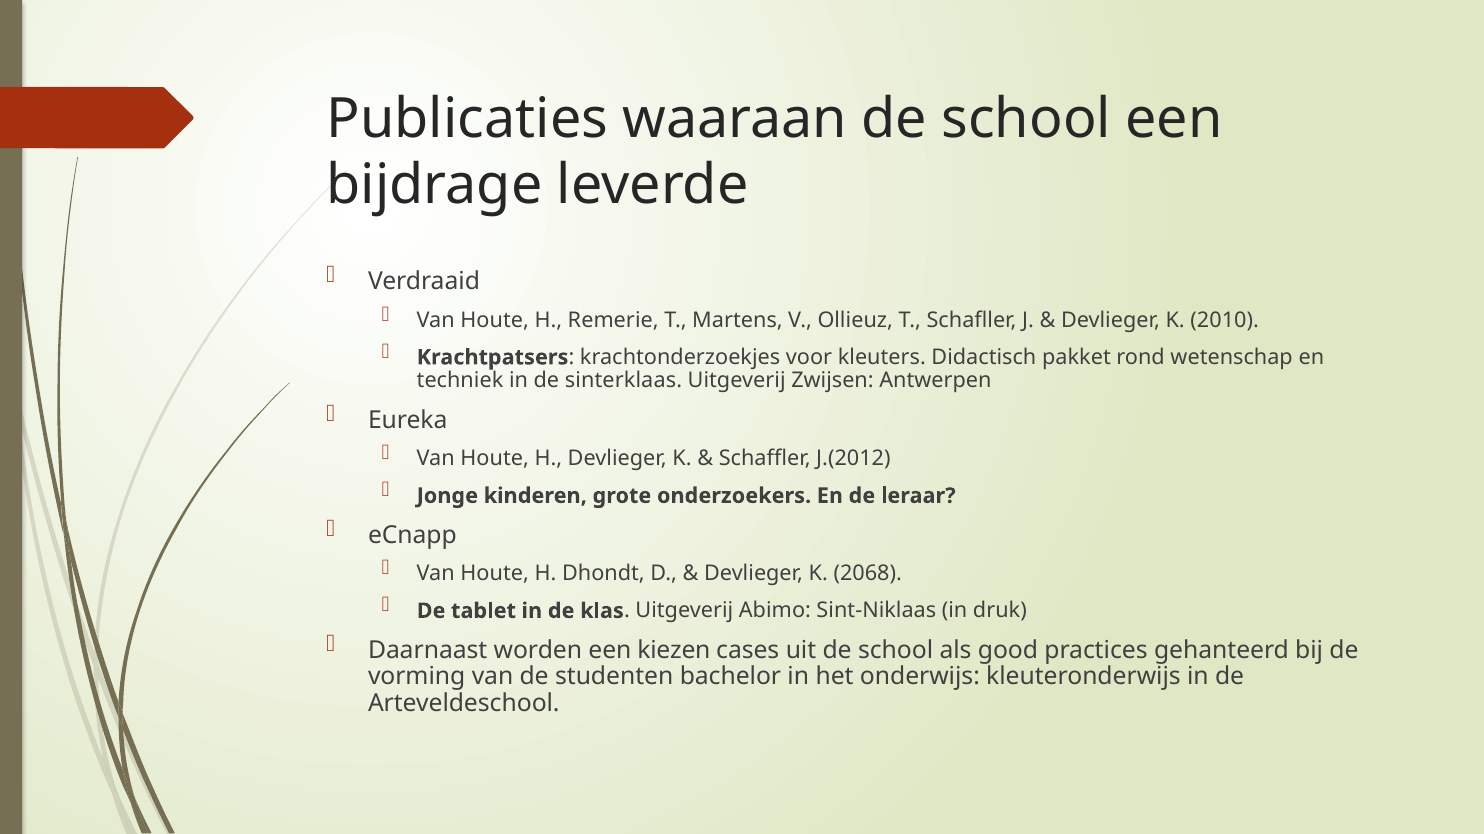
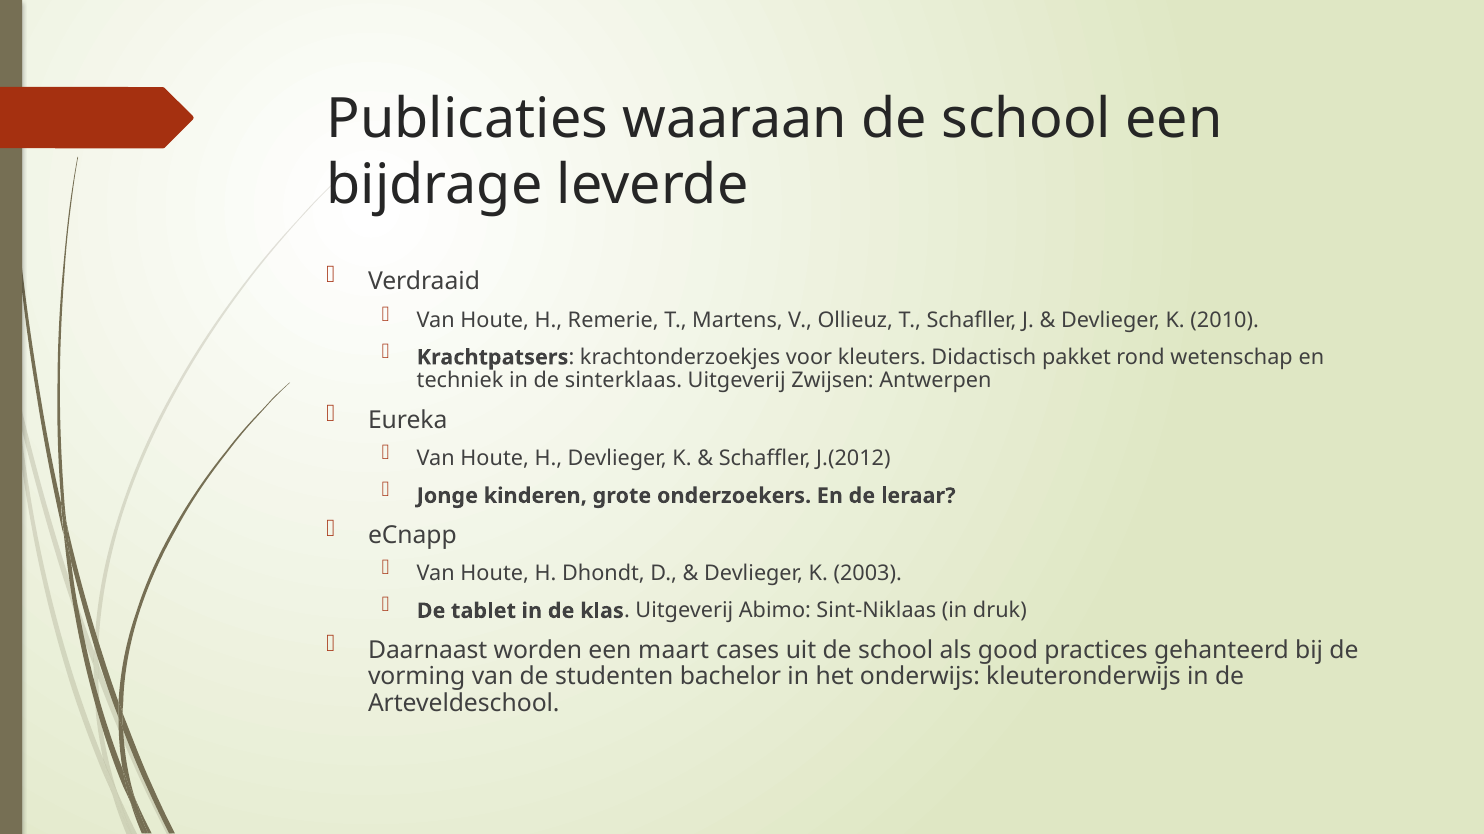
2068: 2068 -> 2003 (868, 574)
kiezen: kiezen -> maart (674, 651)
